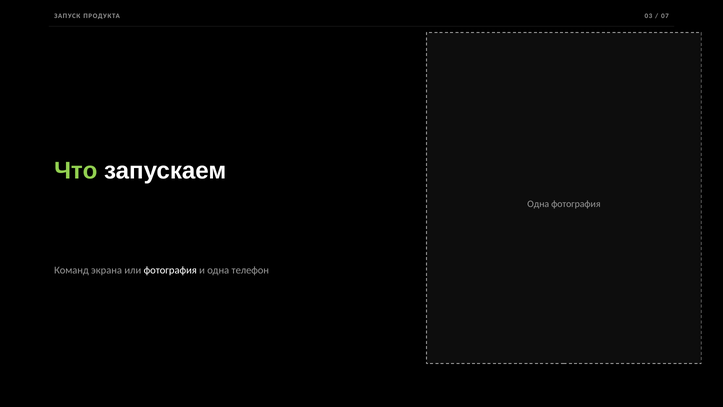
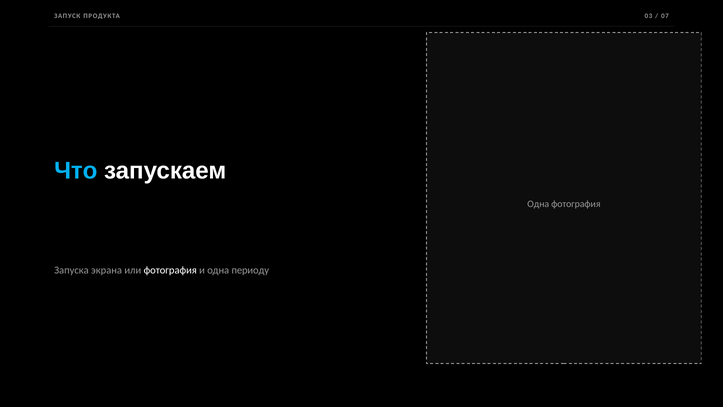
Что colour: light green -> light blue (76, 171)
Команд: Команд -> Запуска (71, 270)
телефон: телефон -> периоду (250, 270)
